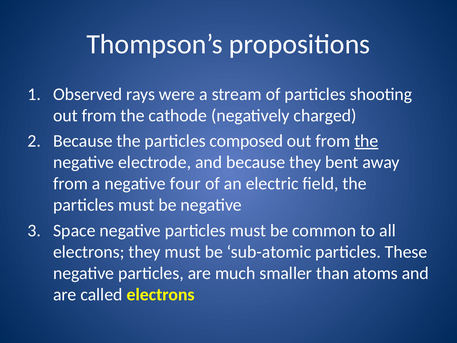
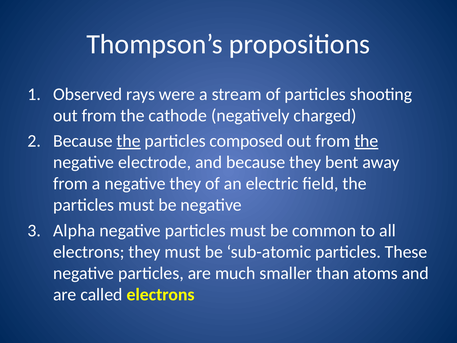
the underline: none -> present (129, 141)
negative four: four -> they (185, 184)
Space: Space -> Alpha (74, 230)
